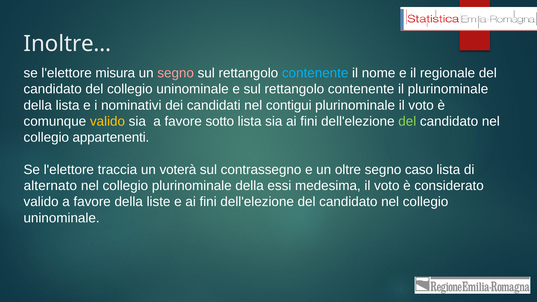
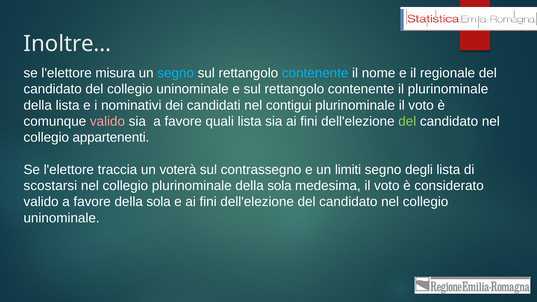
segno colour: pink -> light blue (176, 73)
valido colour: yellow -> pink (107, 121)
sotto: sotto -> quali (220, 121)
oltre: oltre -> limiti (348, 170)
caso: caso -> degli (419, 170)
alternato: alternato -> scostarsi (50, 186)
plurinominale della essi: essi -> sola (279, 186)
favore della liste: liste -> sola (159, 202)
